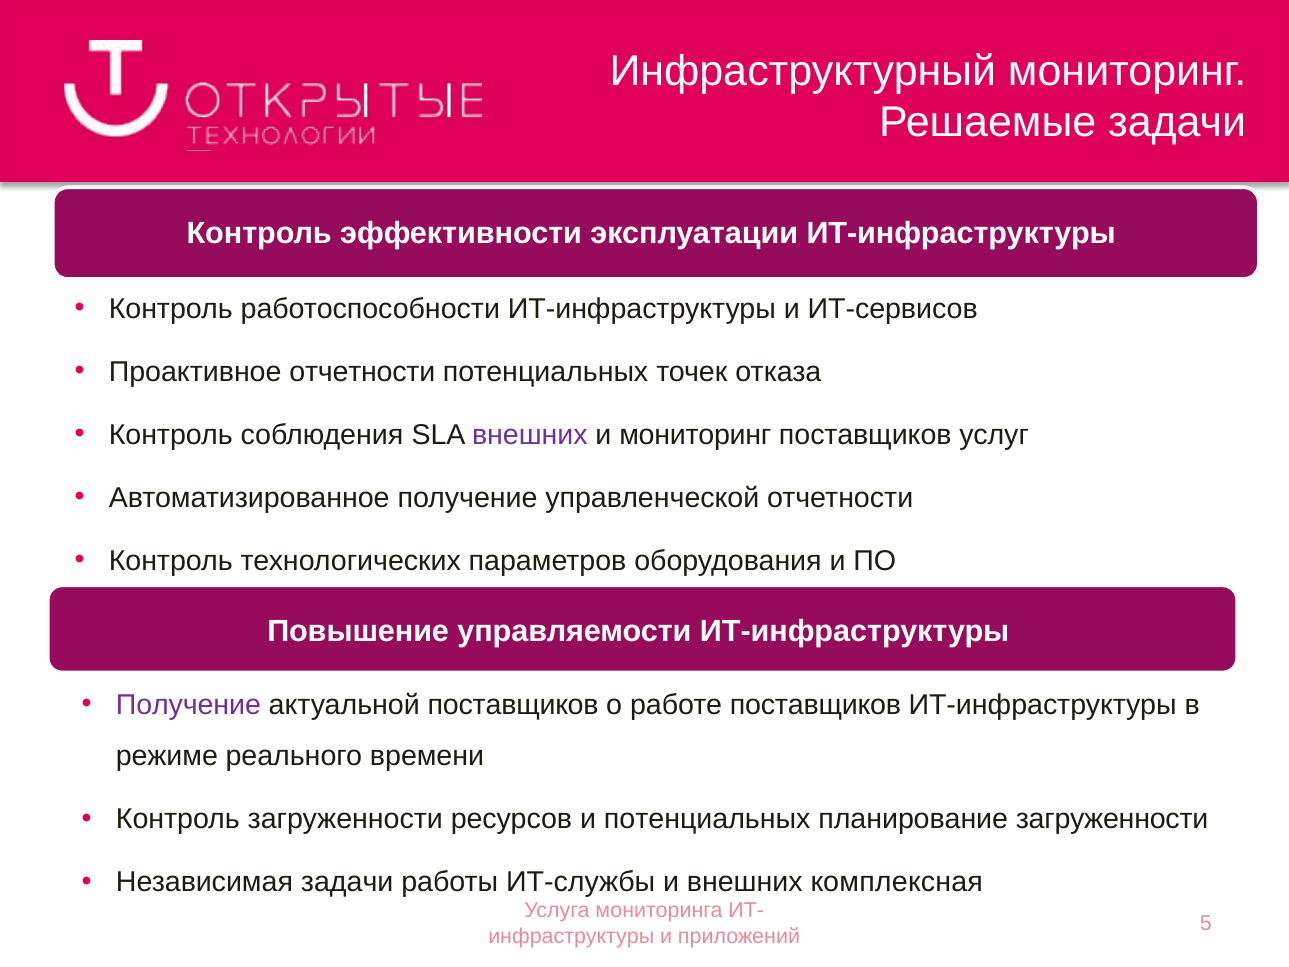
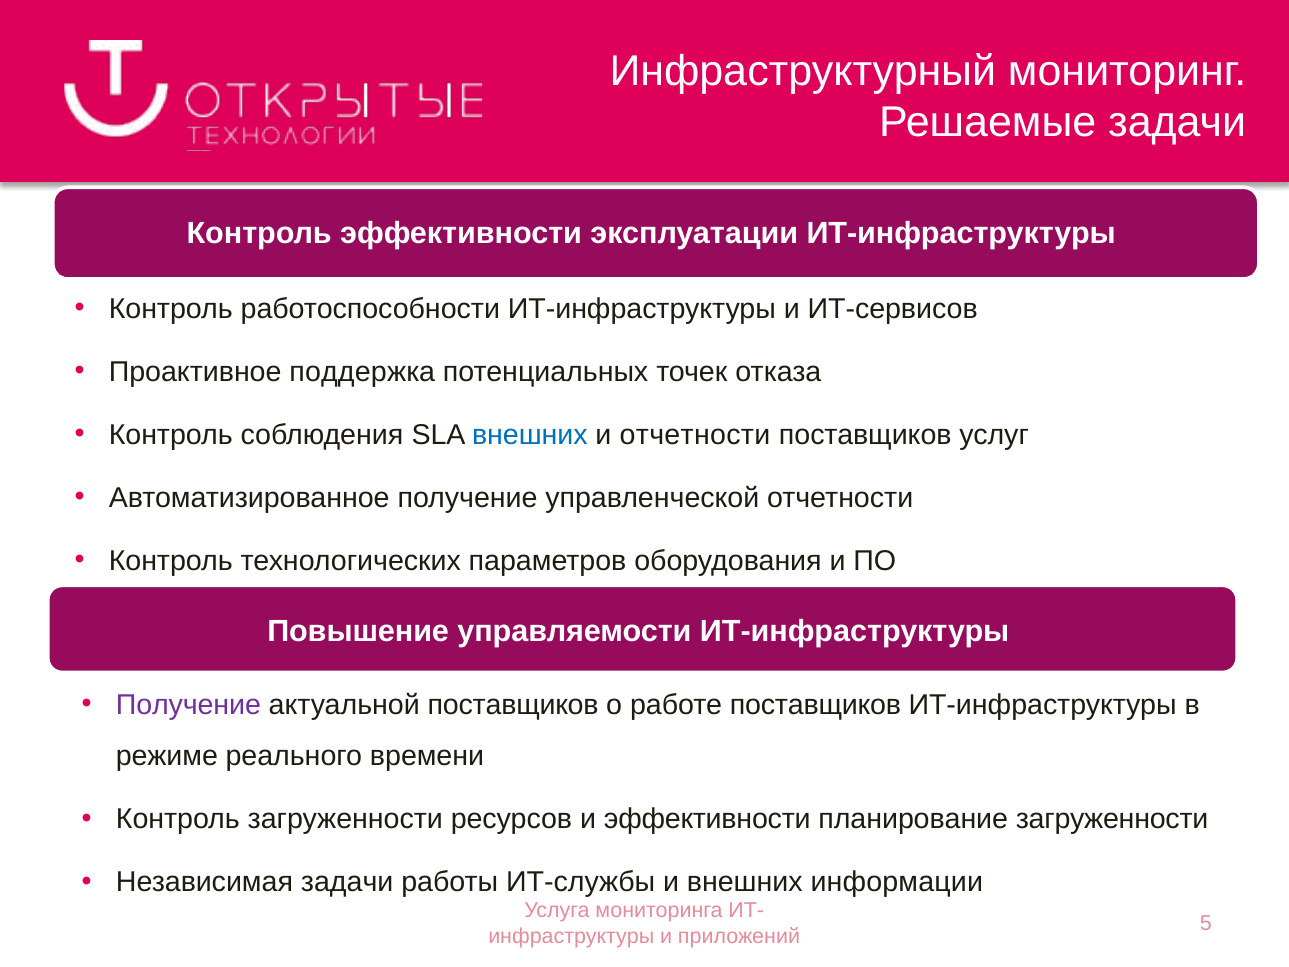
Проактивное отчетности: отчетности -> поддержка (362, 372)
внешних colour: purple -> blue (530, 435)
и мониторинг: мониторинг -> отчетности (695, 435)
и потенциальных: потенциальных -> эффективности (707, 819)
комплексная: комплексная -> информации (897, 882)
